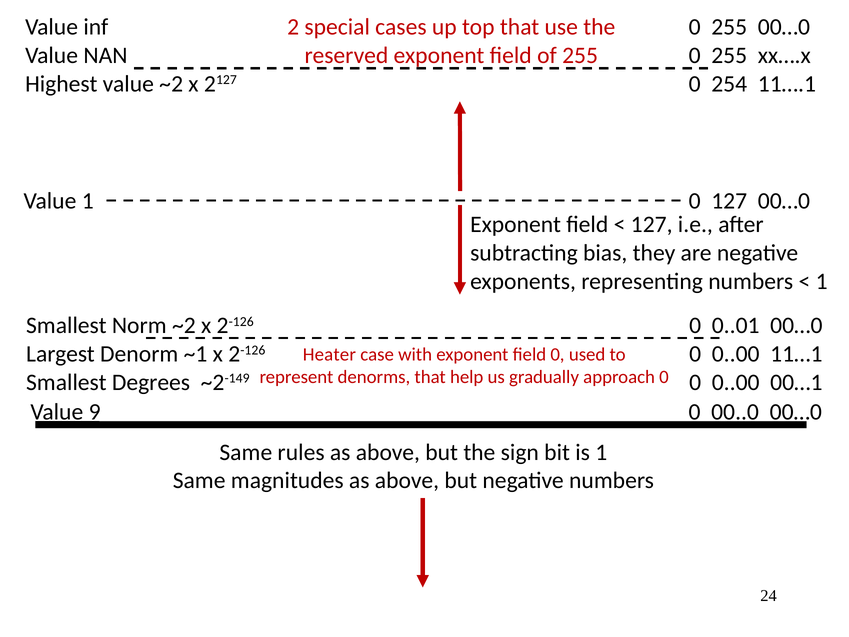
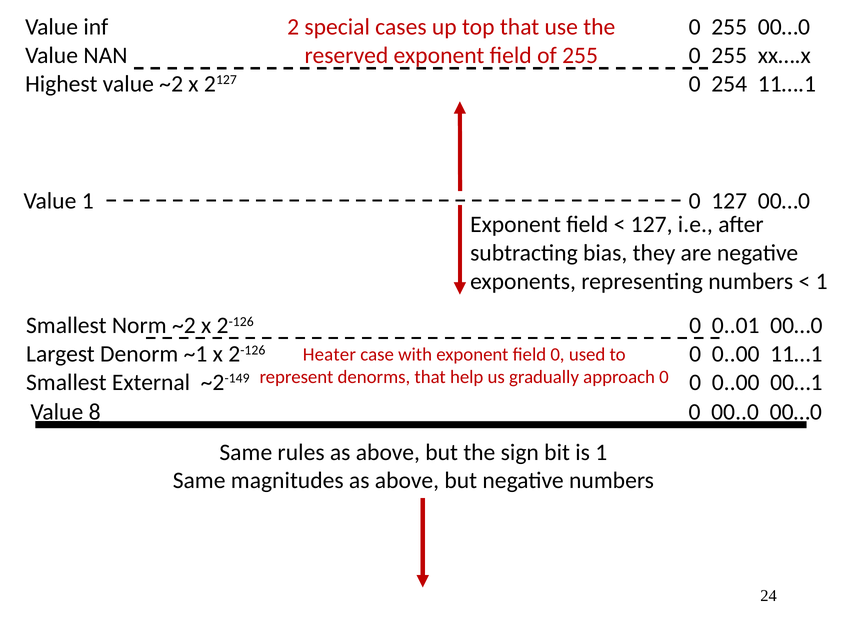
Degrees: Degrees -> External (151, 382)
9: 9 -> 8 (95, 412)
